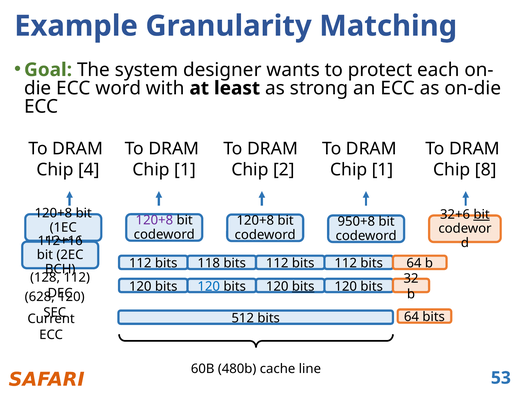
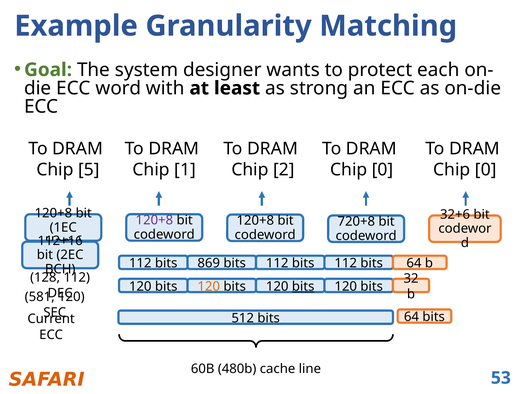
4: 4 -> 5 (89, 170)
1: 1 -> 0 (383, 170)
8: 8 -> 0 (486, 170)
bit underline: present -> none (482, 215)
950+8: 950+8 -> 720+8 (356, 222)
118: 118 -> 869 (209, 264)
120 colour: blue -> orange (209, 287)
628: 628 -> 581 (40, 297)
